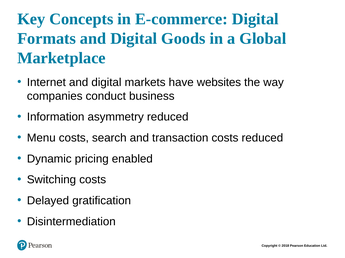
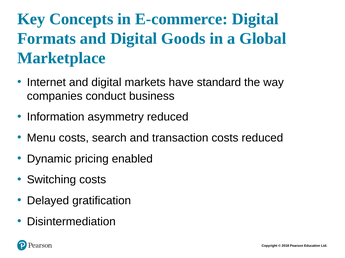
websites: websites -> standard (219, 82)
